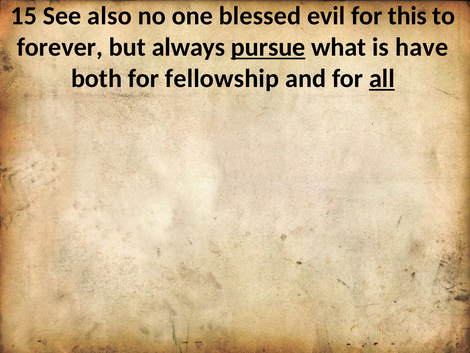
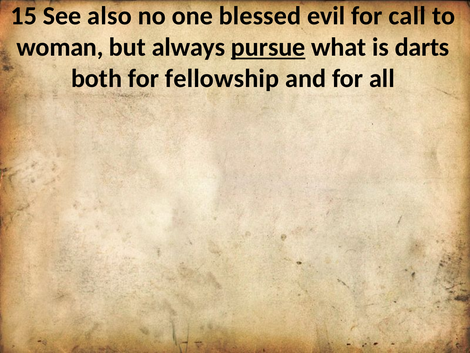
this: this -> call (407, 16)
forever: forever -> woman (60, 47)
have: have -> darts (422, 47)
all underline: present -> none (382, 79)
